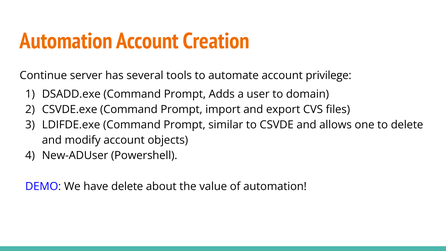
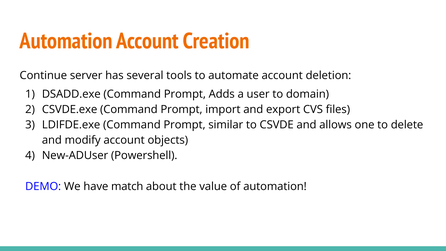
privilege: privilege -> deletion (328, 76)
have delete: delete -> match (127, 186)
